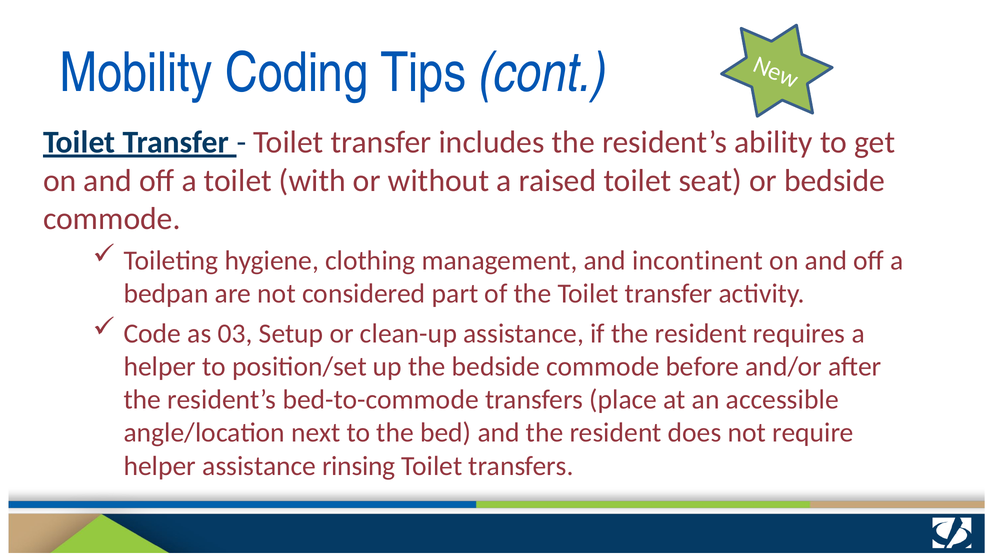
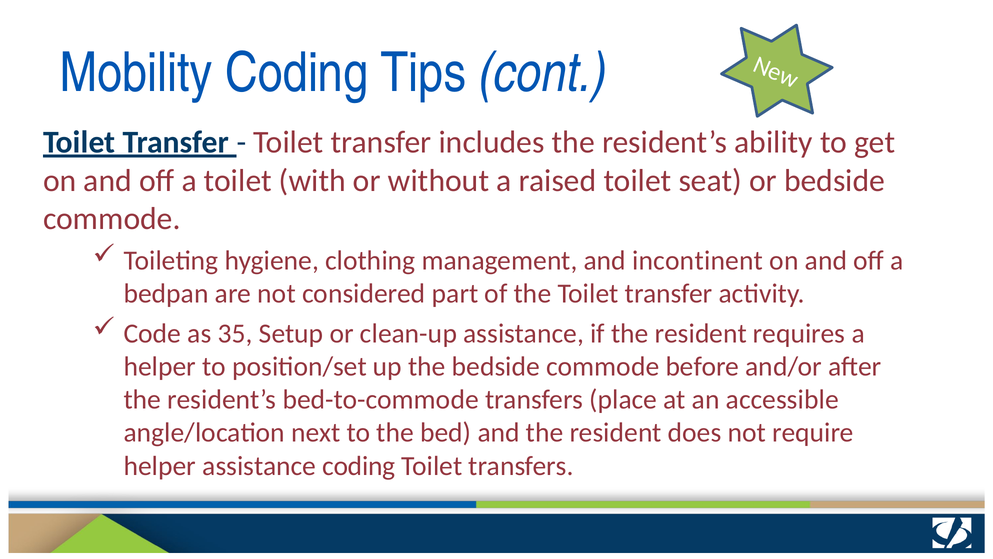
03: 03 -> 35 (235, 333)
assistance rinsing: rinsing -> coding (359, 466)
